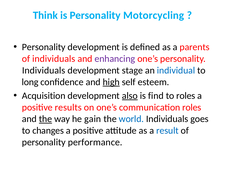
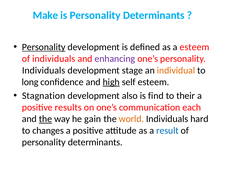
Think: Think -> Make (45, 15)
is Personality Motorcycling: Motorcycling -> Determinants (154, 15)
Personality underline: none -> present (44, 47)
a parents: parents -> esteem (195, 47)
individual colour: blue -> orange (176, 70)
Acquisition: Acquisition -> Stagnation (44, 96)
also underline: present -> none (130, 96)
to roles: roles -> their (186, 96)
communication roles: roles -> each (192, 107)
world colour: blue -> orange (131, 119)
goes: goes -> hard (199, 119)
performance: performance -> determinants (95, 142)
